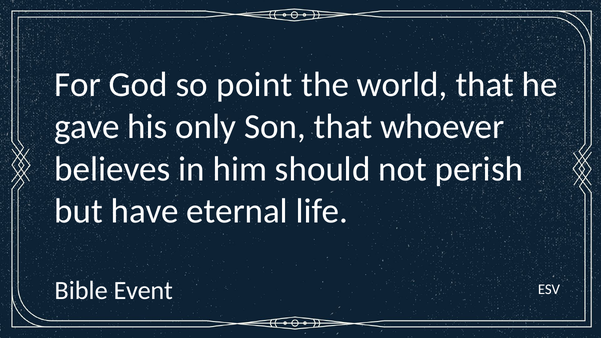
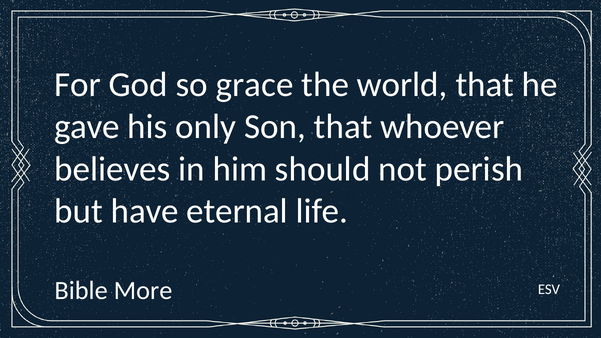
point: point -> grace (255, 85)
Event: Event -> More (143, 291)
